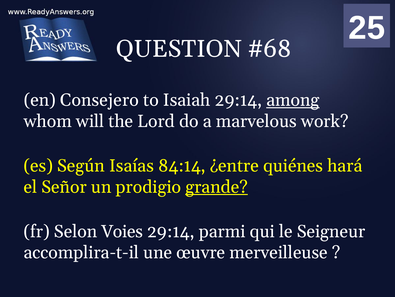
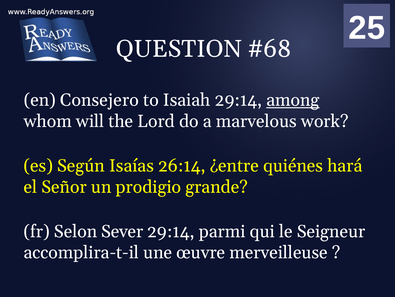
84:14: 84:14 -> 26:14 (182, 165)
grande underline: present -> none (217, 187)
Voies: Voies -> Sever (122, 231)
